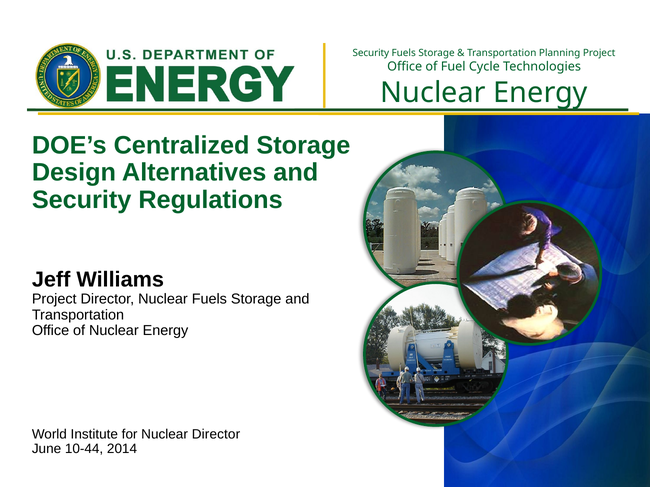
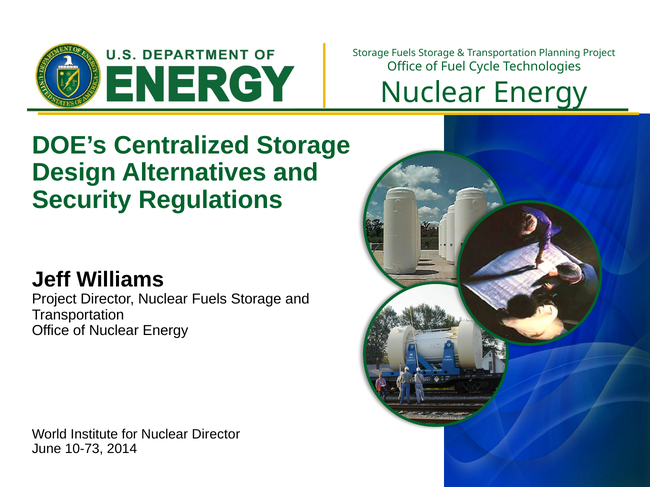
Security: Security -> Storage (371, 53)
10-44: 10-44 -> 10-73 (84, 449)
